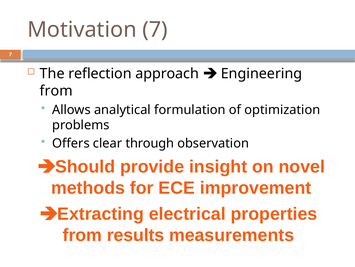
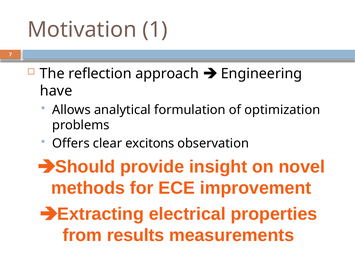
Motivation 7: 7 -> 1 (155, 30)
from: from -> have (56, 91)
through: through -> excitons (150, 143)
